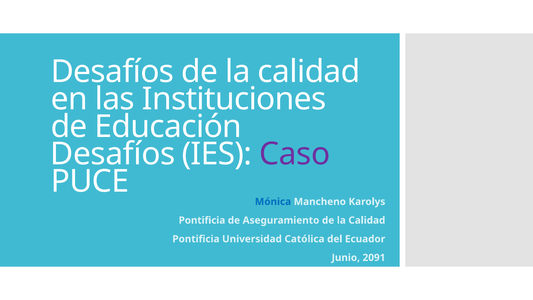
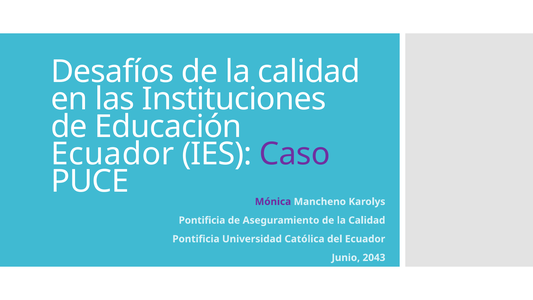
Desafíos: Desafíos -> Ecuador (113, 154)
Mónica colour: blue -> purple (273, 202)
2091: 2091 -> 2043 (374, 257)
